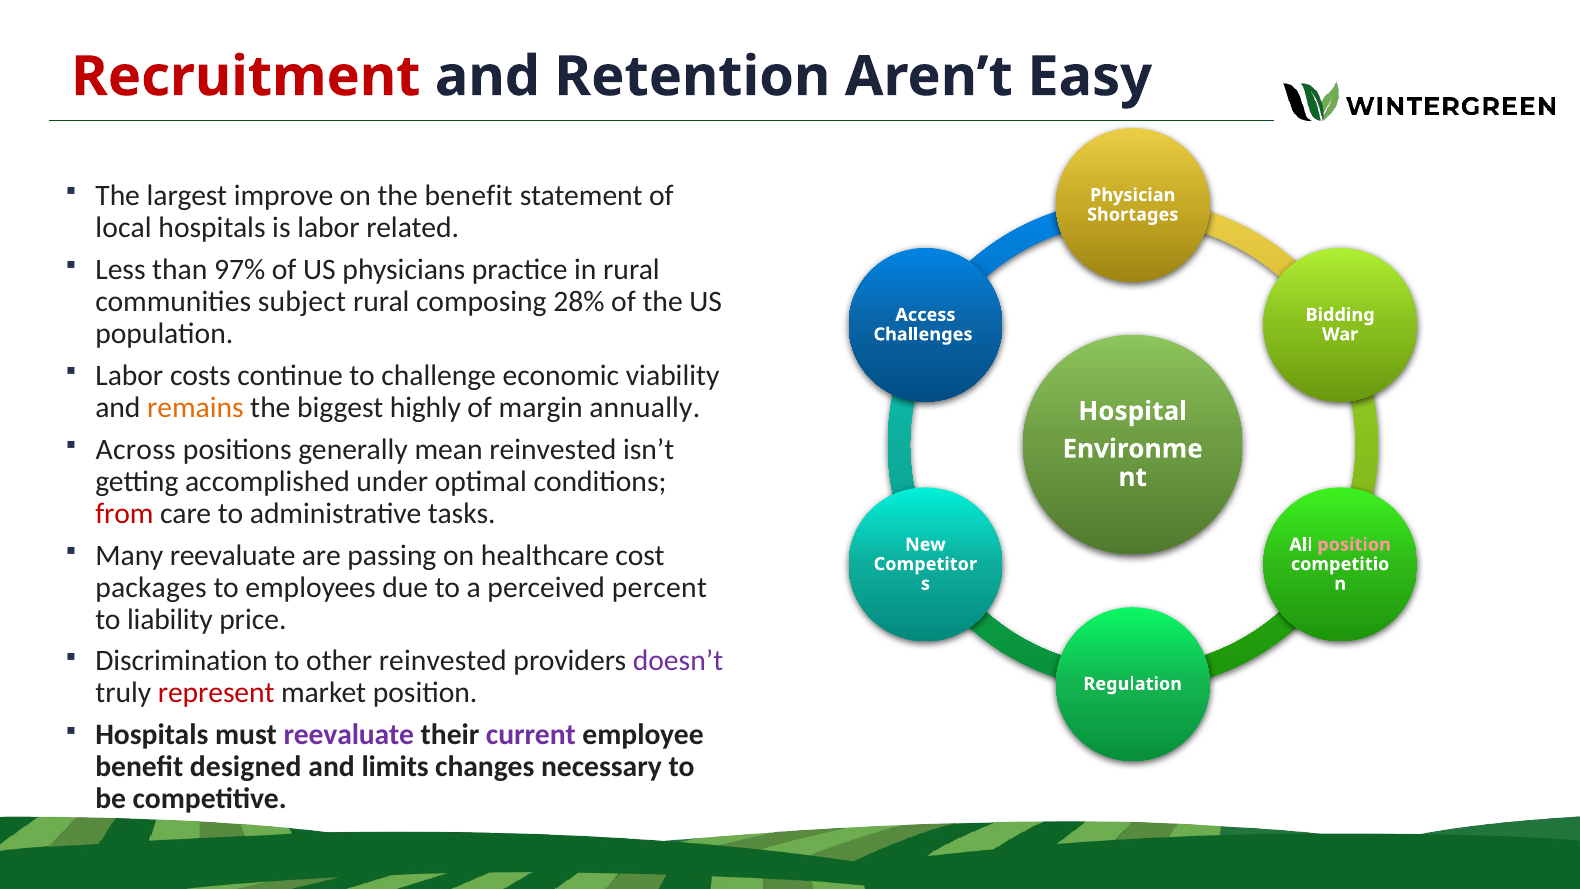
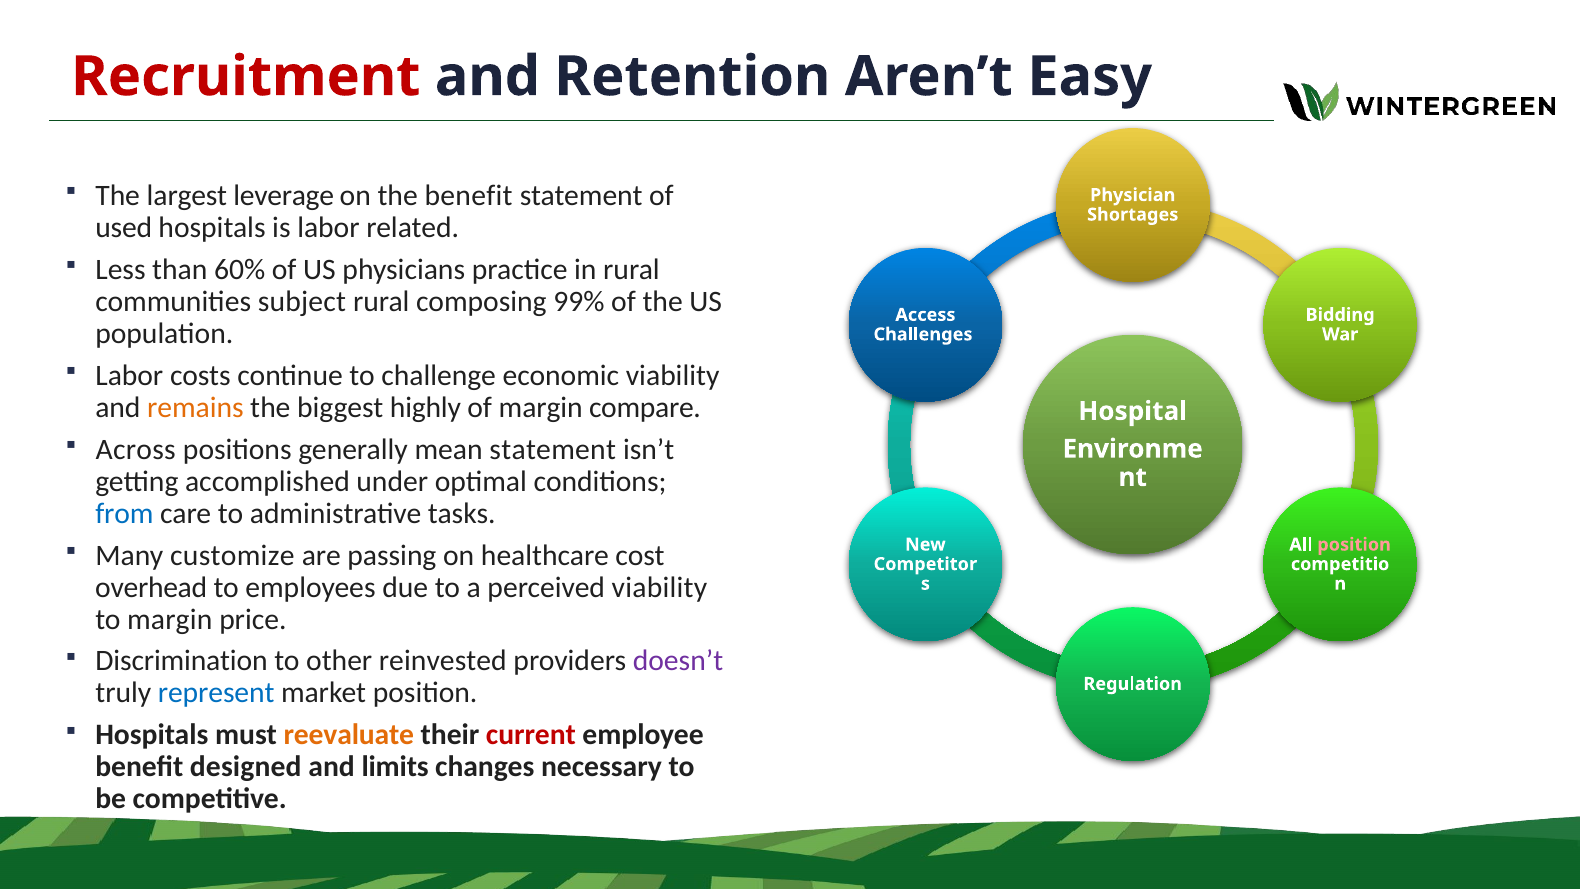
improve: improve -> leverage (284, 195)
local: local -> used (124, 228)
97%: 97% -> 60% (240, 269)
28%: 28% -> 99% (579, 301)
annually: annually -> compare (645, 407)
mean reinvested: reinvested -> statement (553, 449)
from colour: red -> blue (124, 513)
Many reevaluate: reevaluate -> customize (232, 555)
packages: packages -> overhead (151, 587)
perceived percent: percent -> viability (659, 587)
to liability: liability -> margin (170, 619)
represent colour: red -> blue (216, 693)
reevaluate colour: purple -> orange (349, 735)
current colour: purple -> red (531, 735)
